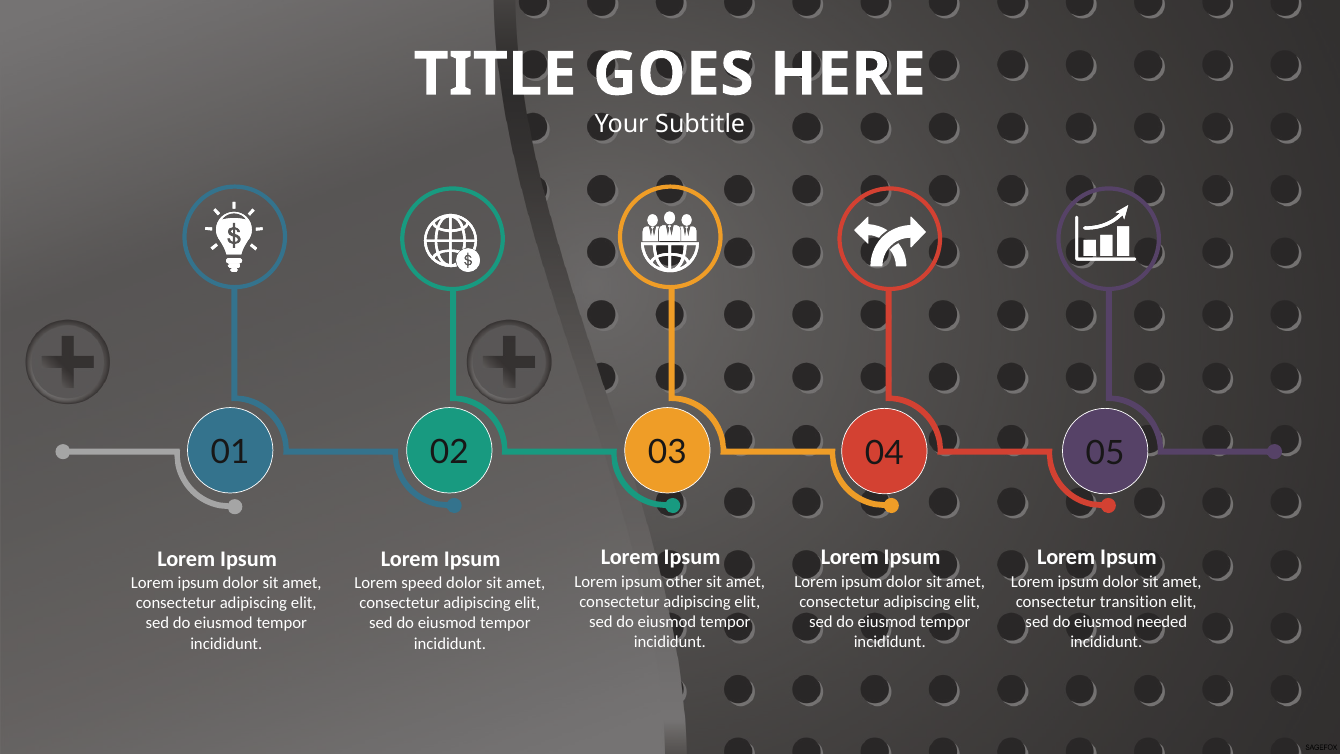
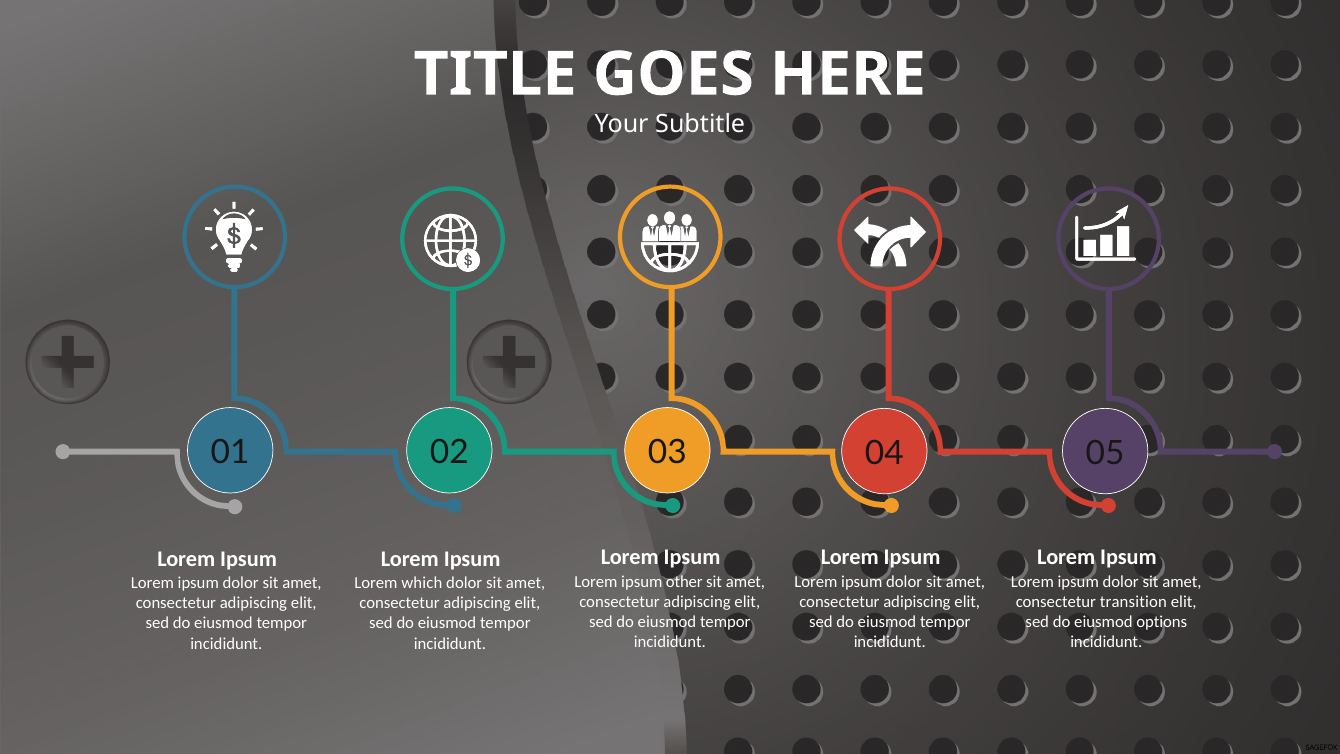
speed: speed -> which (422, 583)
needed: needed -> options (1162, 622)
